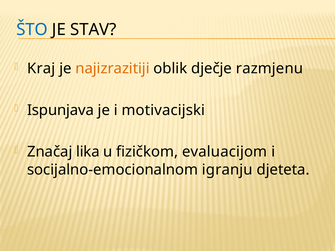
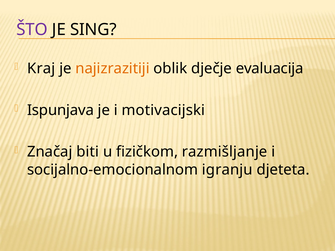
ŠTO colour: blue -> purple (32, 30)
STAV: STAV -> SING (93, 30)
razmjenu: razmjenu -> evaluacija (270, 69)
lika: lika -> biti (88, 152)
evaluacijom: evaluacijom -> razmišljanje (225, 152)
